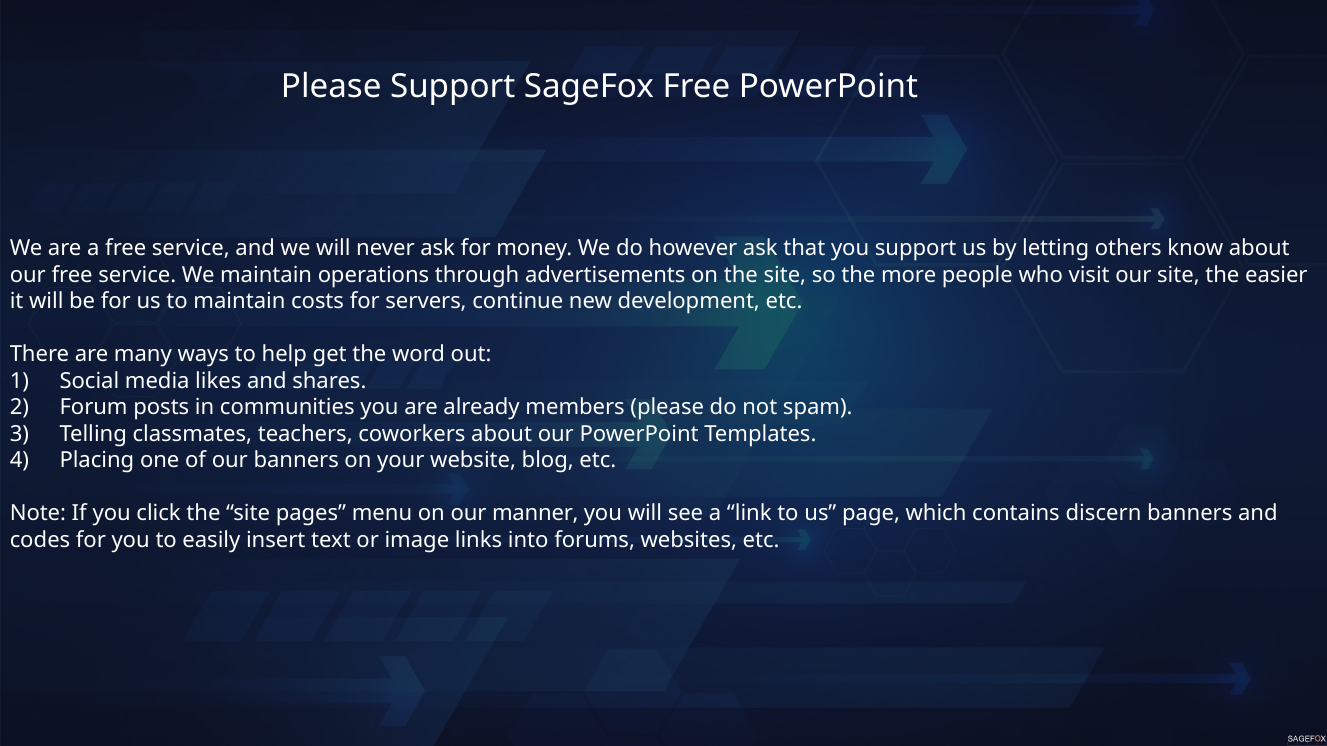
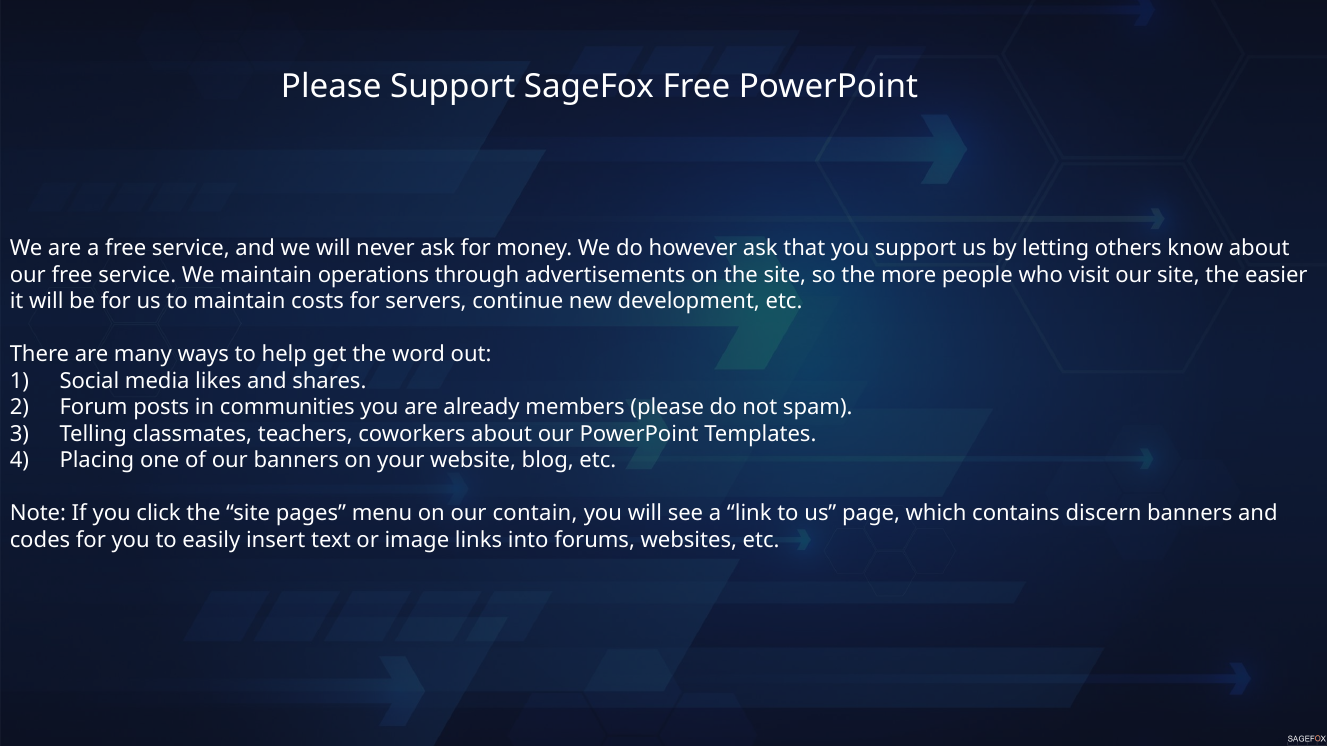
manner: manner -> contain (535, 514)
